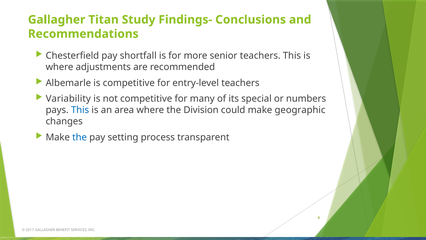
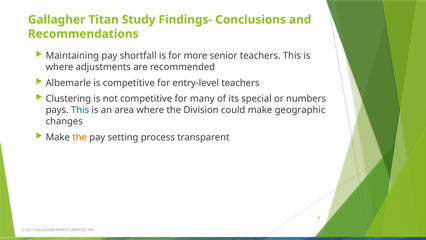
Chesterfield: Chesterfield -> Maintaining (72, 56)
Variability: Variability -> Clustering (68, 99)
the colour: blue -> orange (80, 137)
